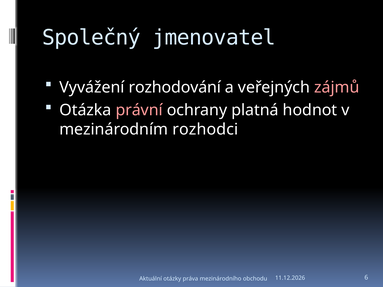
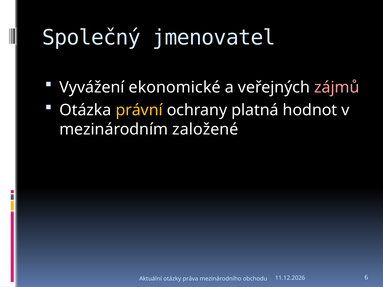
rozhodování: rozhodování -> ekonomické (175, 87)
právní colour: pink -> yellow (139, 110)
rozhodci: rozhodci -> založené (205, 129)
